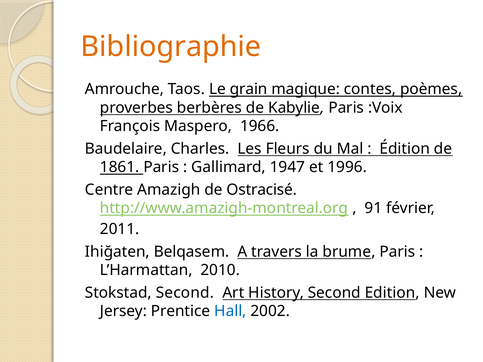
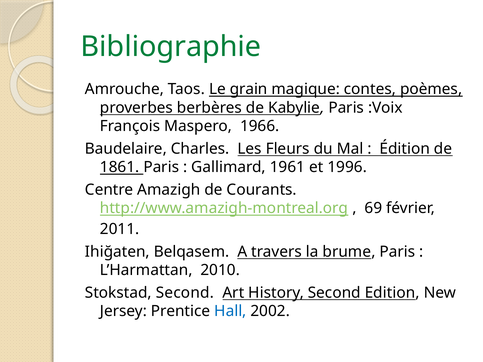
Bibliographie colour: orange -> green (171, 47)
1947: 1947 -> 1961 (287, 167)
Ostracisé: Ostracisé -> Courants (262, 190)
91: 91 -> 69 (373, 208)
